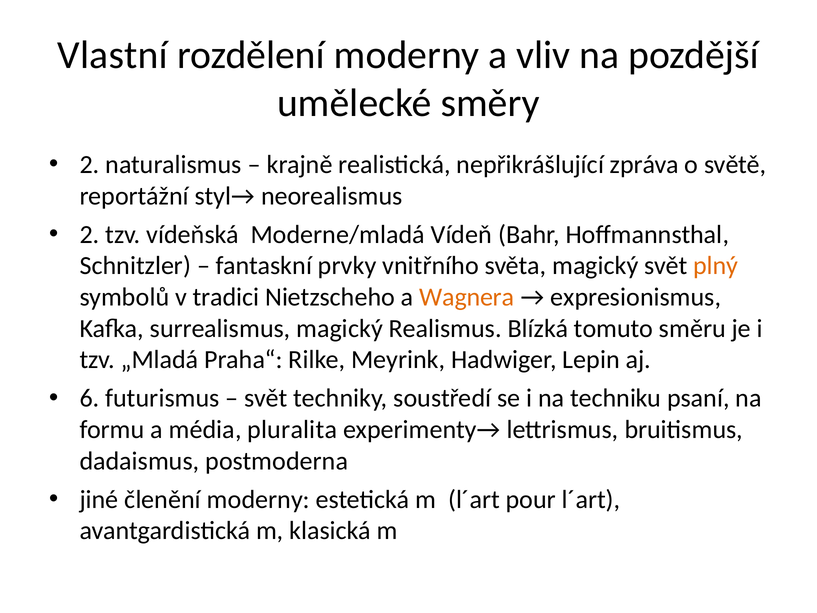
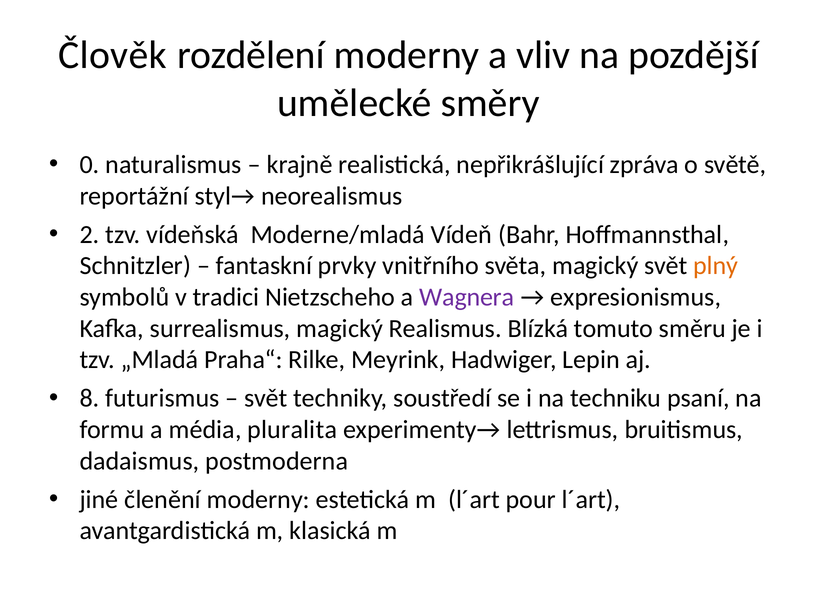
Vlastní: Vlastní -> Člověk (112, 55)
2: 2 -> 0 (90, 165)
Wagnera colour: orange -> purple (467, 297)
6: 6 -> 8 (90, 398)
